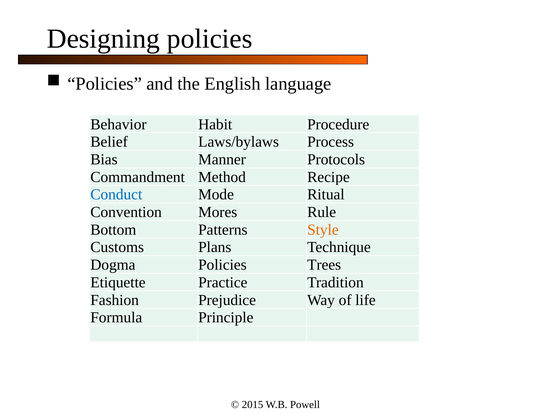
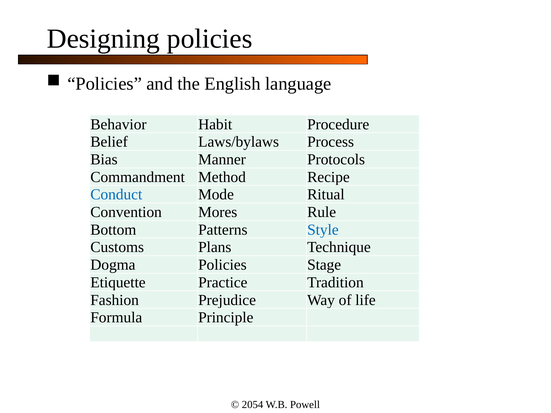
Style colour: orange -> blue (323, 230)
Trees: Trees -> Stage (324, 265)
2015: 2015 -> 2054 (253, 405)
